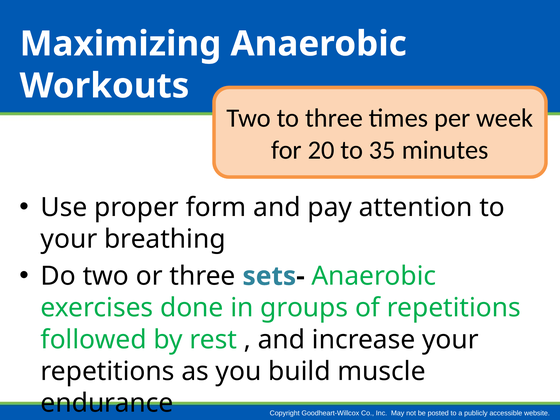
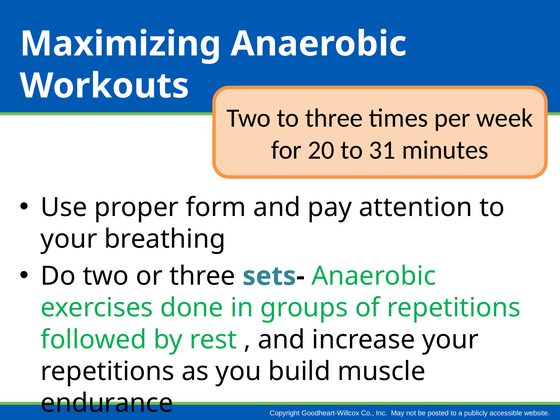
35: 35 -> 31 (382, 150)
